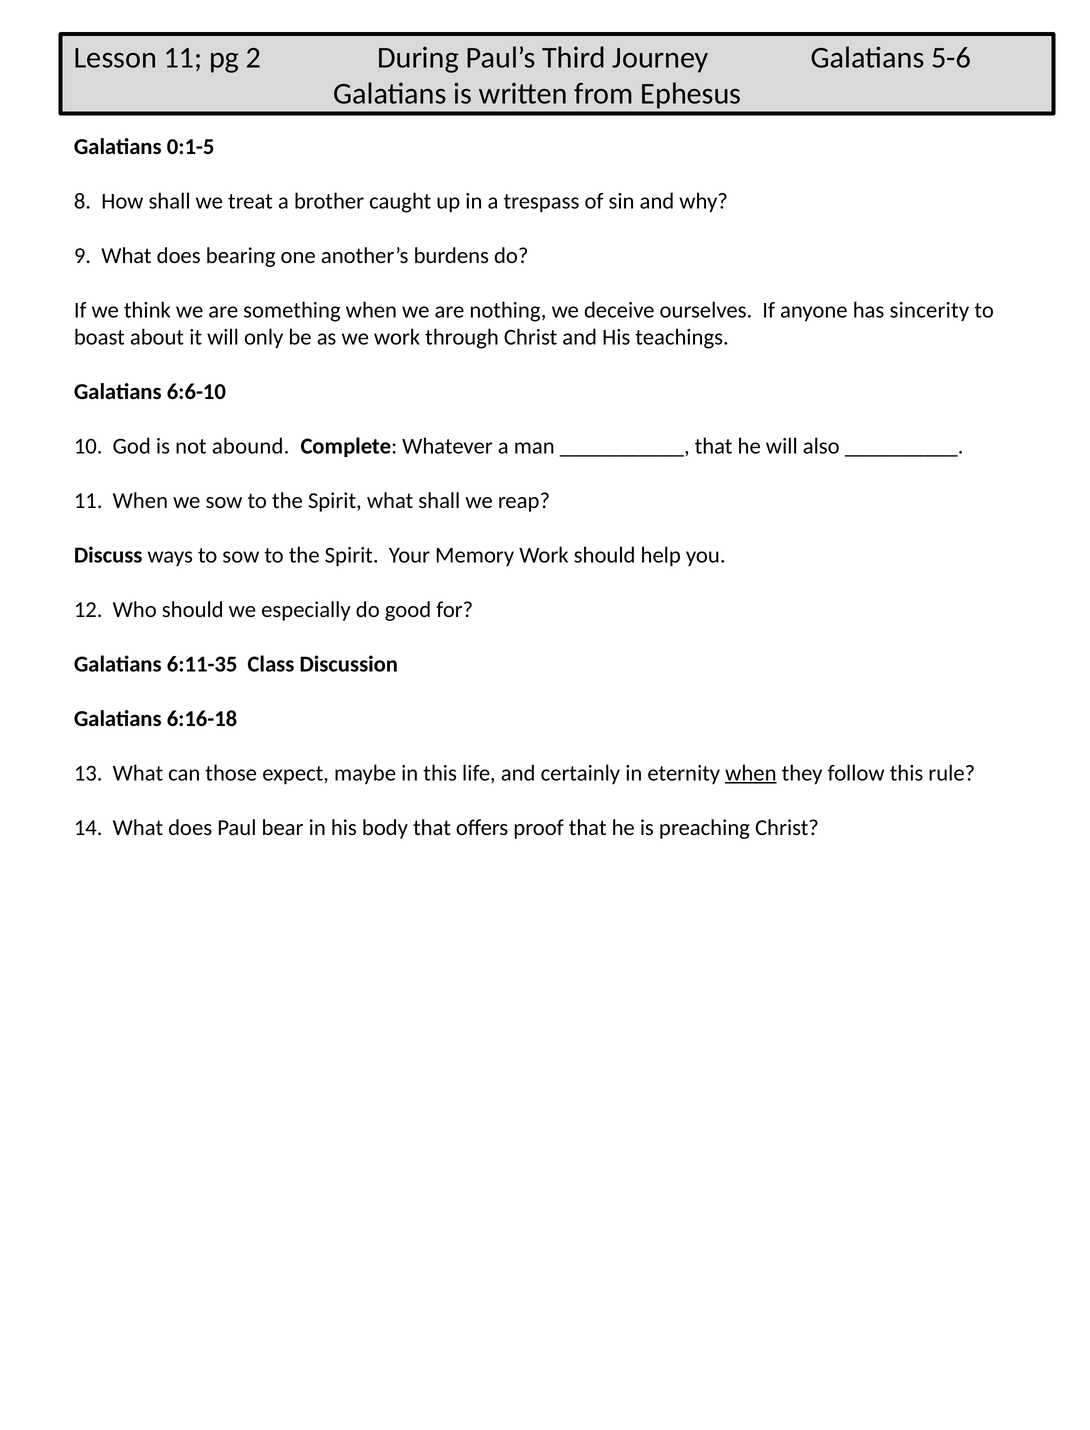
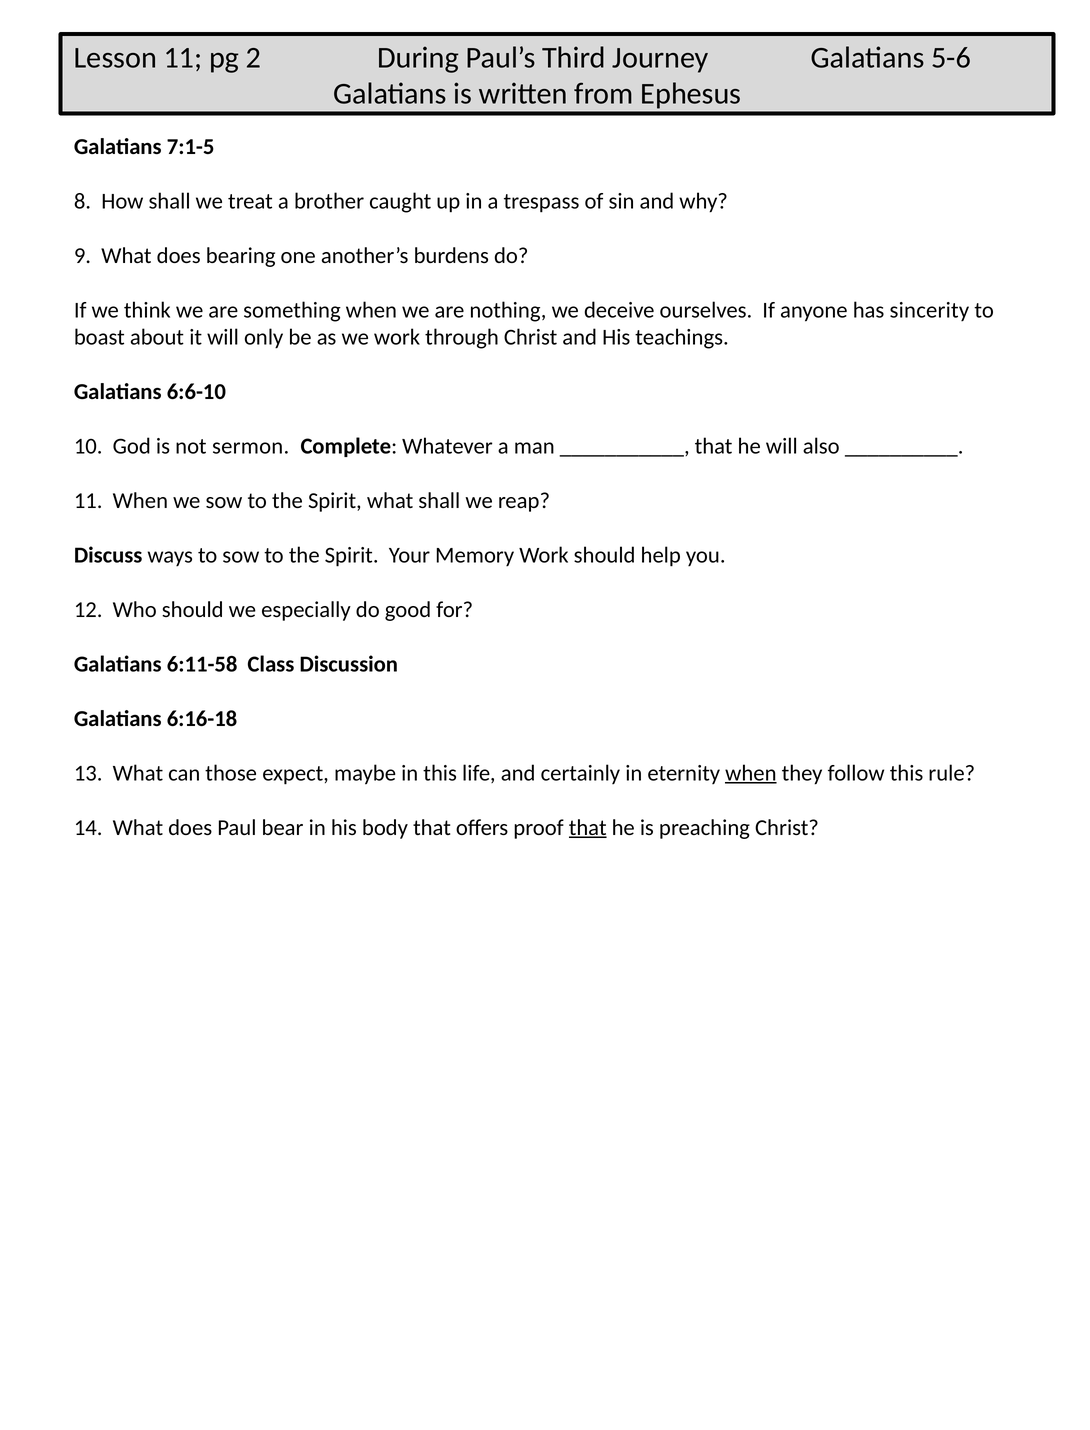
0:1-5: 0:1-5 -> 7:1-5 (191, 147)
abound: abound -> sermon (251, 446)
6:11-35: 6:11-35 -> 6:11-58 (202, 664)
that underline: none -> present (588, 828)
